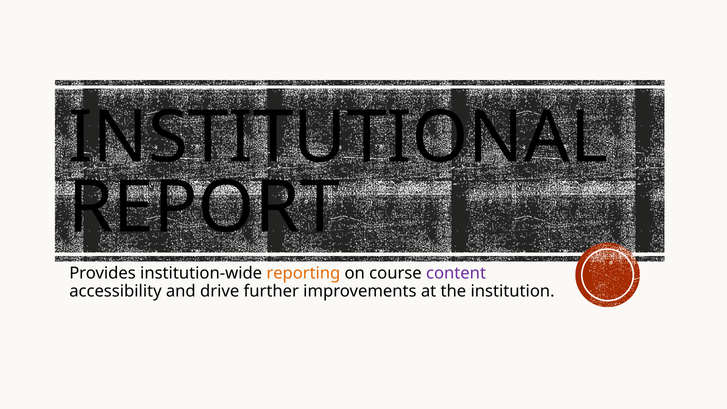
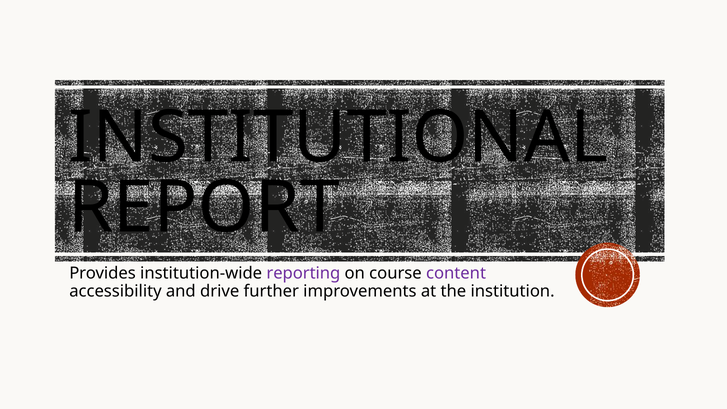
reporting colour: orange -> purple (303, 273)
